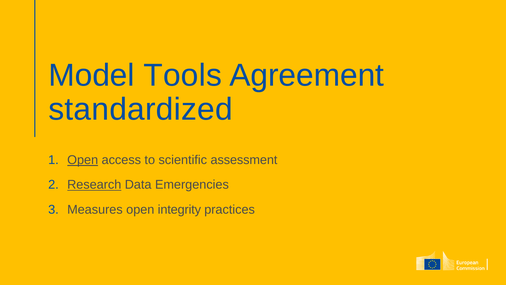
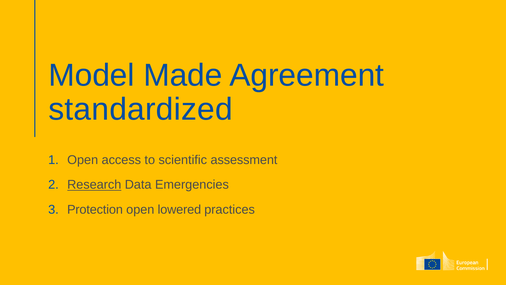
Tools: Tools -> Made (183, 75)
Open underline: present -> none (83, 160)
Measures: Measures -> Protection (95, 209)
integrity: integrity -> lowered (179, 209)
